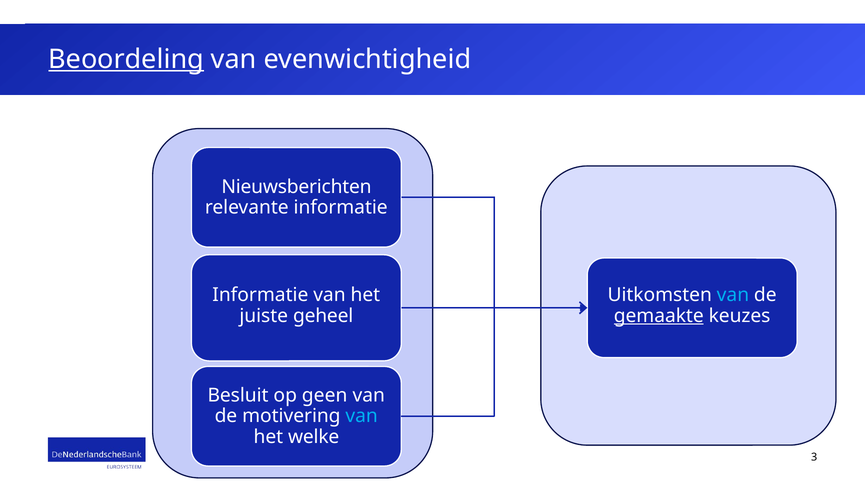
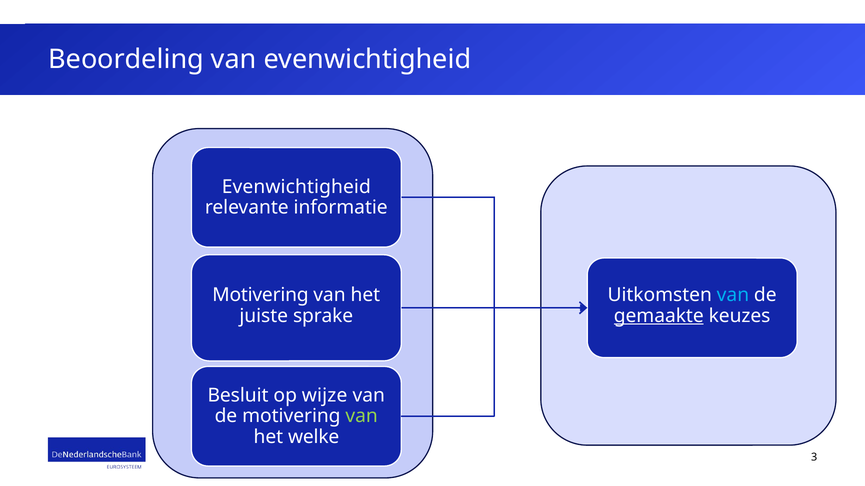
Beoordeling underline: present -> none (126, 59)
Nieuwsberichten: Nieuwsberichten -> Evenwichtigheid (296, 187)
Informatie: Informatie -> Motivering (260, 295)
geheel: geheel -> sprake (323, 316)
geen: geen -> wijze (325, 396)
van colour: light blue -> light green (362, 417)
